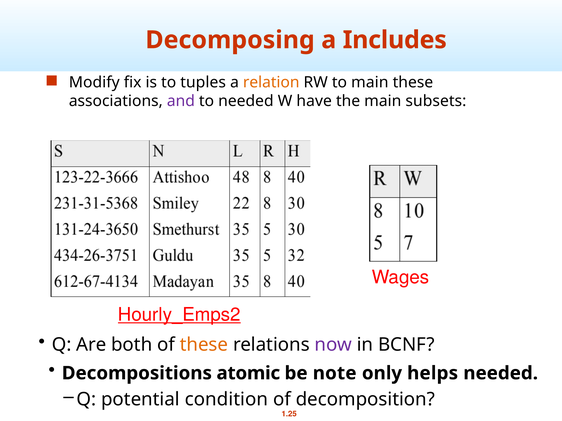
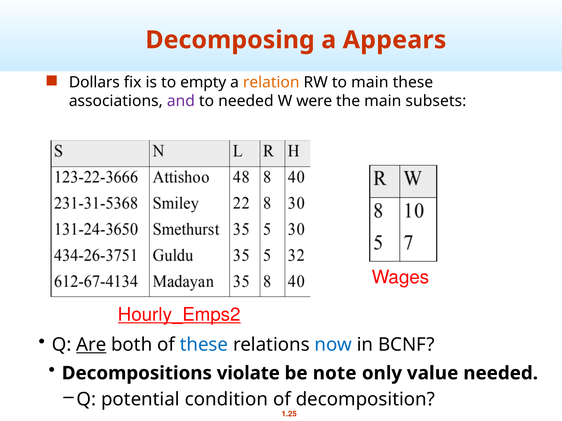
Includes: Includes -> Appears (395, 40)
Modify: Modify -> Dollars (94, 82)
tuples: tuples -> empty (203, 82)
have: have -> were (314, 101)
Are underline: none -> present (91, 345)
these colour: orange -> blue (204, 345)
now colour: purple -> blue (333, 345)
atomic: atomic -> violate (248, 374)
helps: helps -> value (433, 374)
